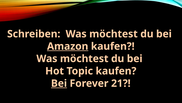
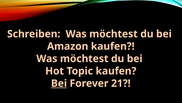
Amazon underline: present -> none (68, 46)
